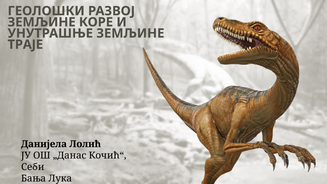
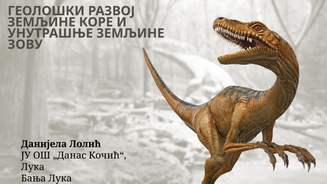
ТРАЈЕ: ТРАЈЕ -> ЗОВУ (25, 45)
Себи: Себи -> Лука (33, 167)
